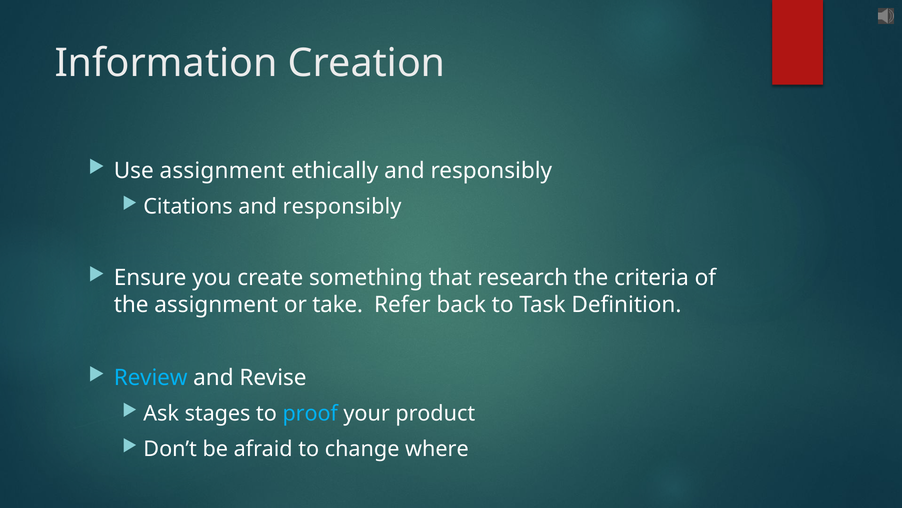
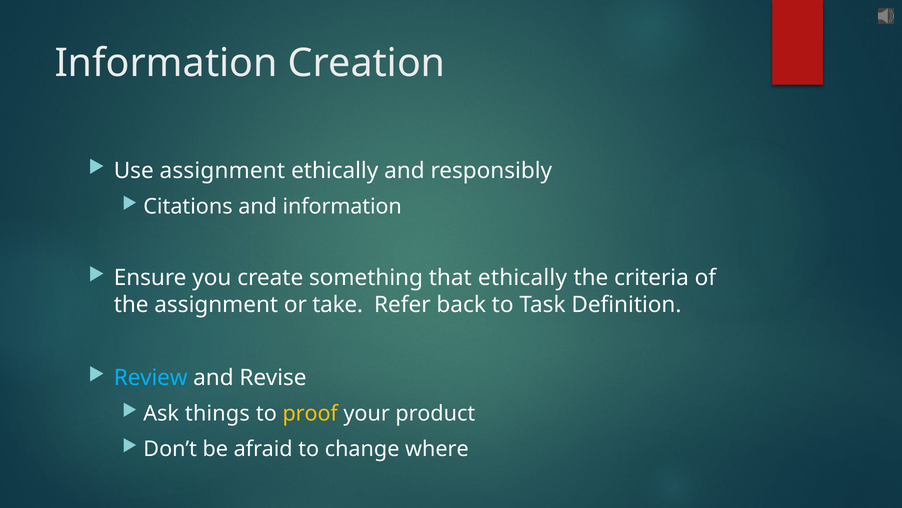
Citations and responsibly: responsibly -> information (342, 206)
that research: research -> ethically (523, 277)
stages: stages -> things (217, 413)
proof colour: light blue -> yellow (310, 413)
